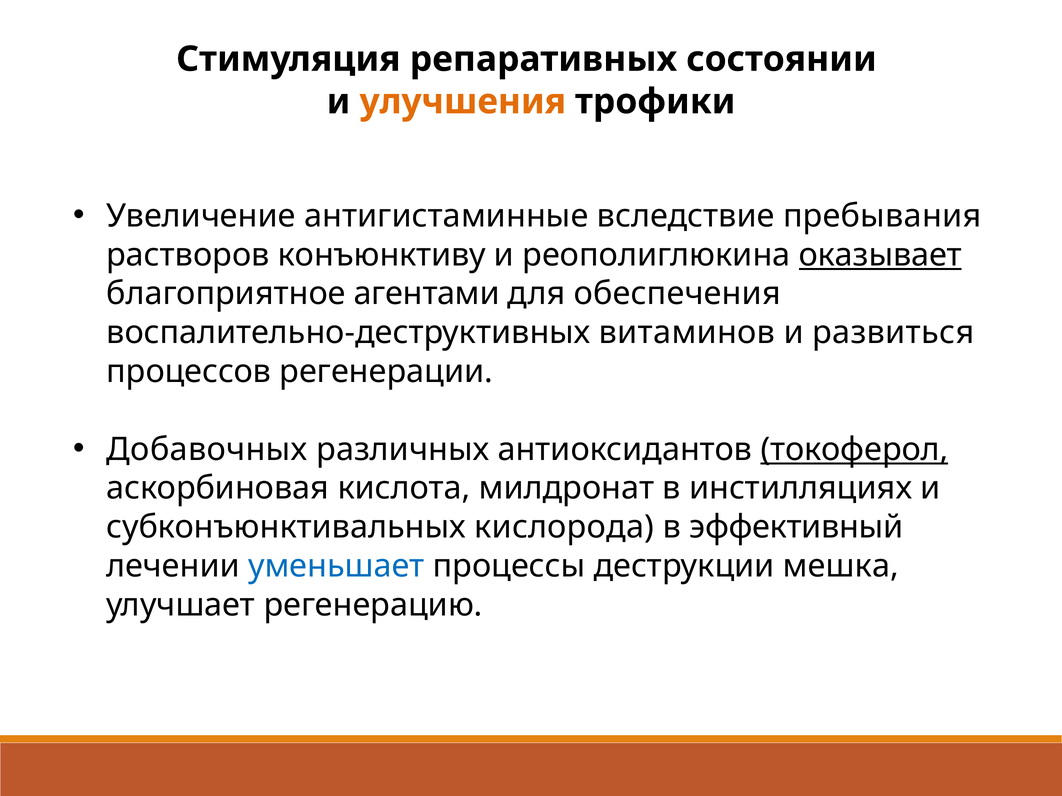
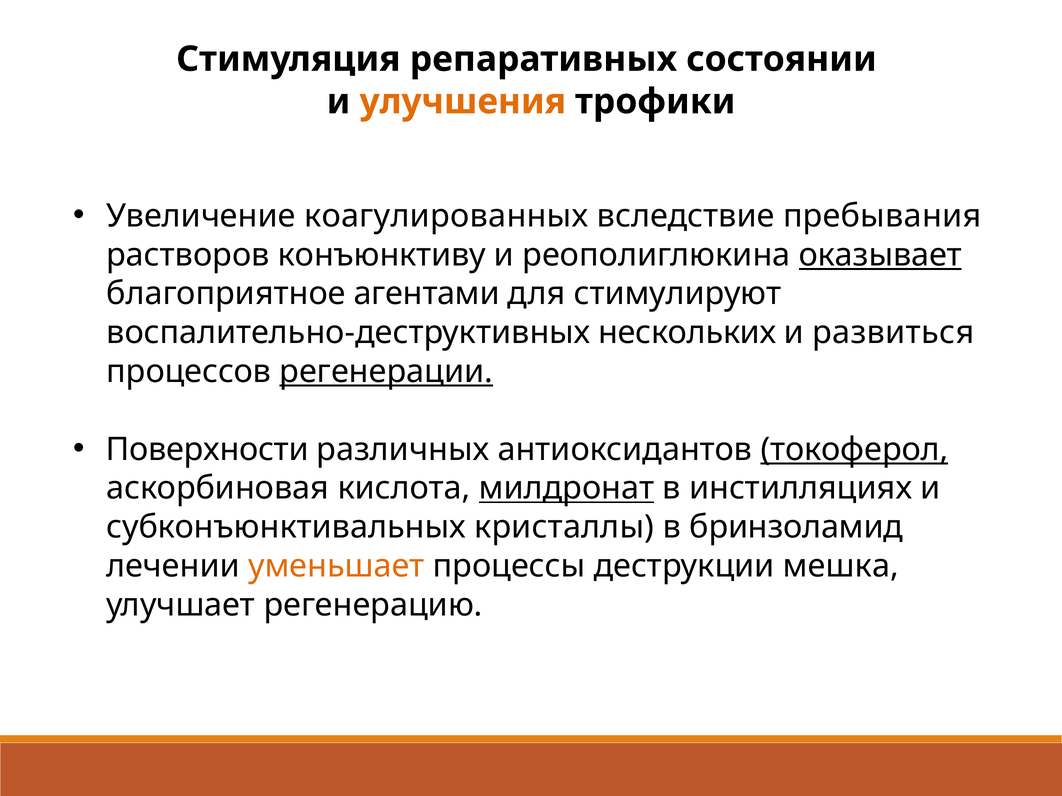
антигистаминные: антигистаминные -> коагулированных (446, 216)
обеспечения: обеспечения -> стимулируют (678, 294)
витаминов: витаминов -> нескольких (687, 333)
регенерации underline: none -> present (386, 372)
Добавочных: Добавочных -> Поверхности (207, 450)
милдронат underline: none -> present (567, 489)
кислорода: кислорода -> кристаллы (564, 528)
эффективный: эффективный -> бринзоламид (796, 528)
уменьшает colour: blue -> orange (336, 566)
